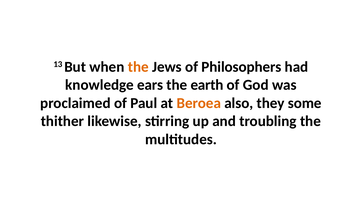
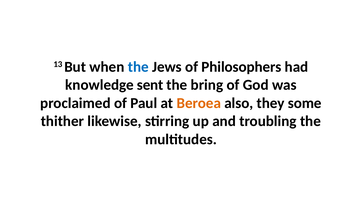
the colour: orange -> blue (138, 67)
ears: ears -> sent (150, 85)
earth: earth -> bring (207, 85)
